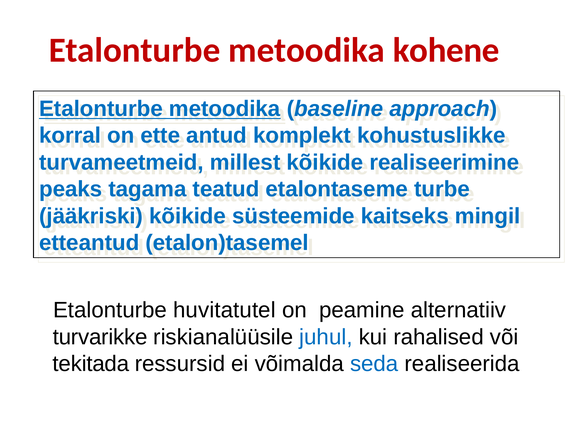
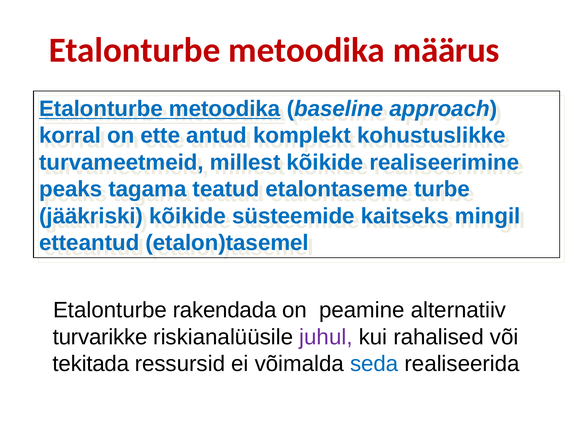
kohene: kohene -> määrus (446, 50)
huvitatutel: huvitatutel -> rakendada (225, 310)
juhul colour: blue -> purple (326, 337)
